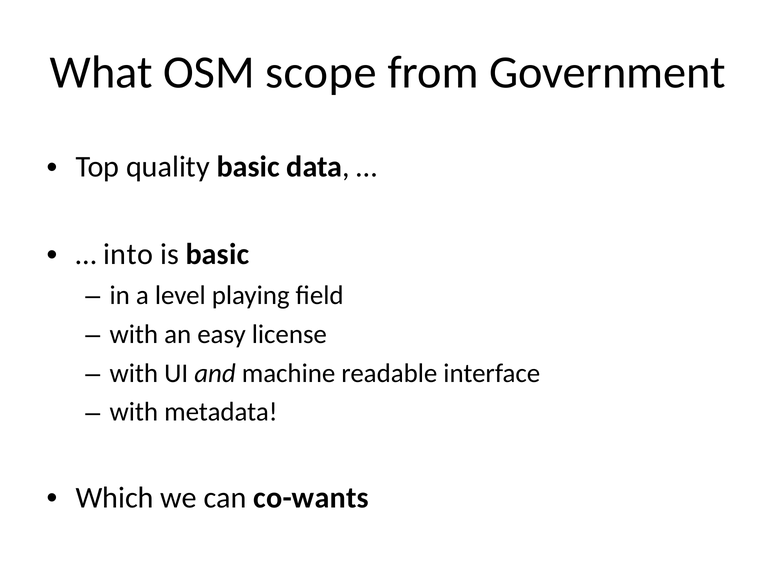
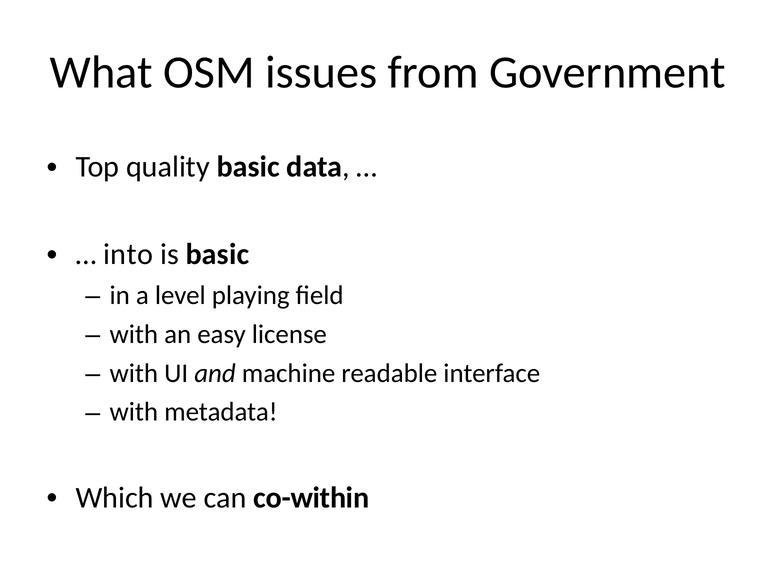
scope: scope -> issues (321, 72)
co-wants: co-wants -> co-within (311, 498)
